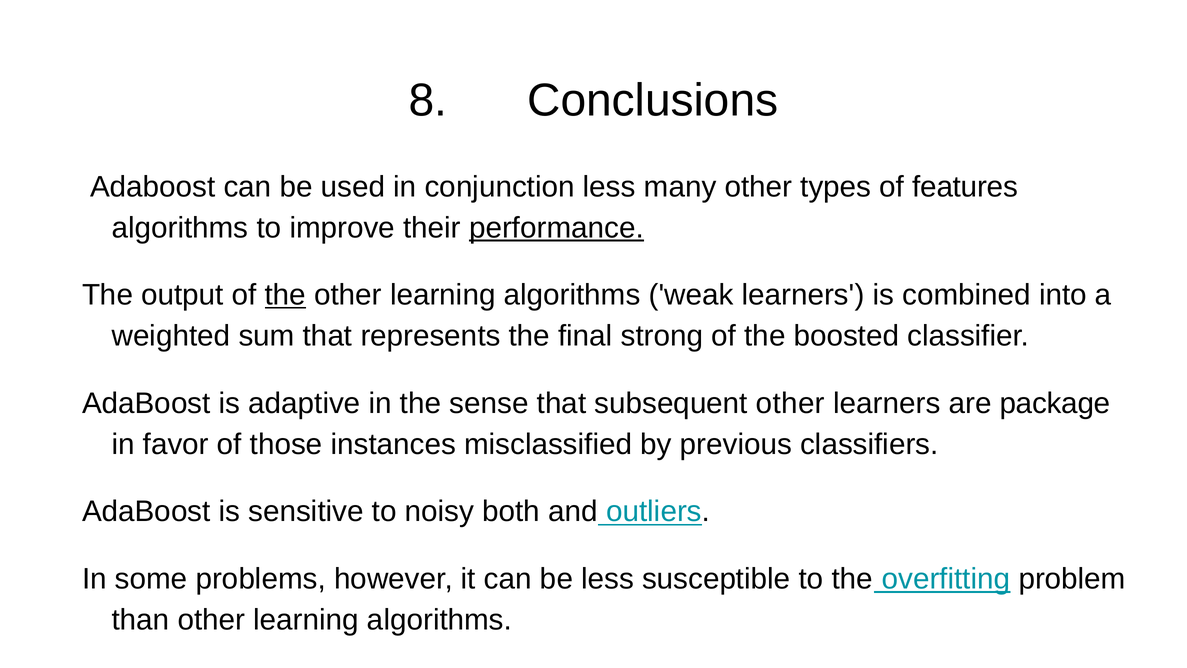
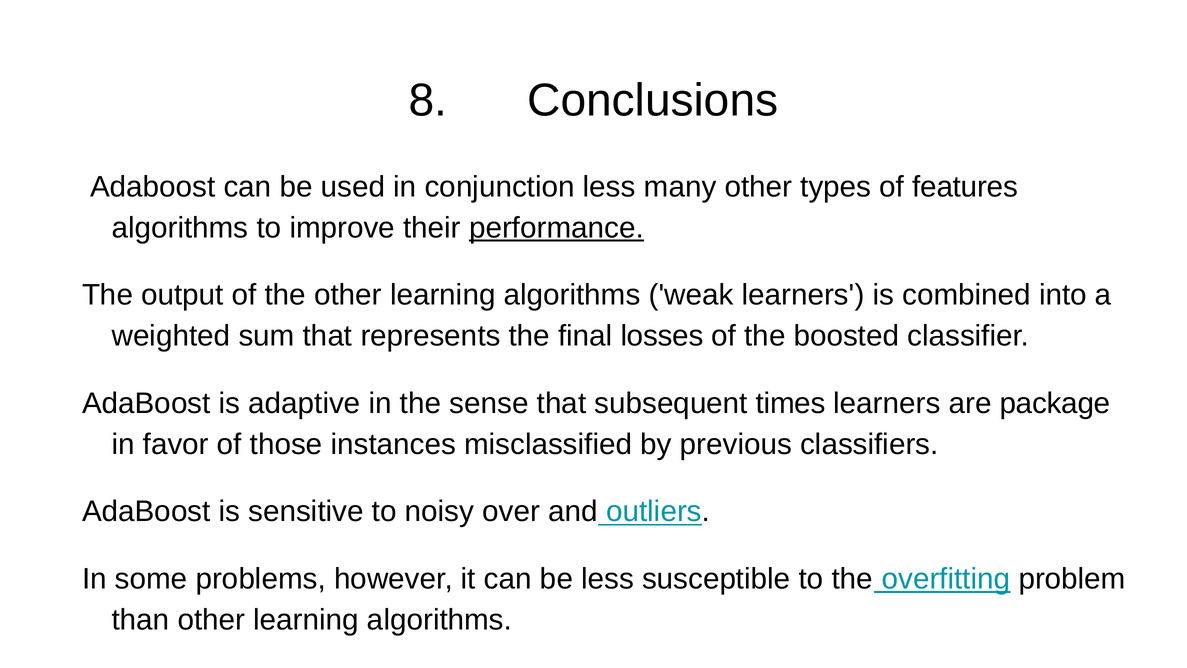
the underline: present -> none (285, 295)
final strong: strong -> losses (662, 336)
subsequent other: other -> times (791, 403)
both: both -> over (511, 511)
